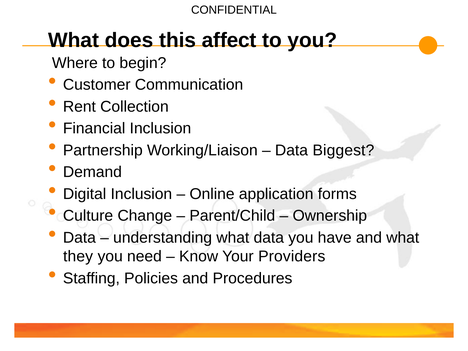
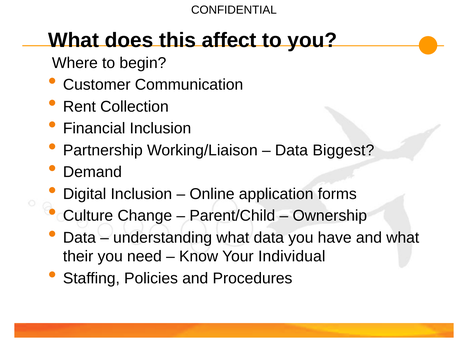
they: they -> their (78, 256)
Providers: Providers -> Individual (292, 256)
